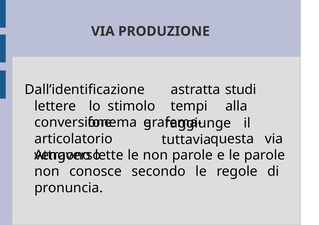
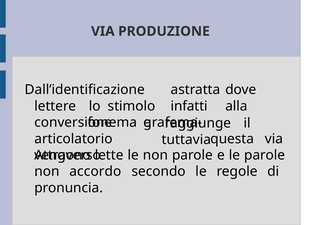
studi: studi -> dove (241, 90)
tempi: tempi -> infatti (189, 106)
conosce: conosce -> accordo (95, 172)
